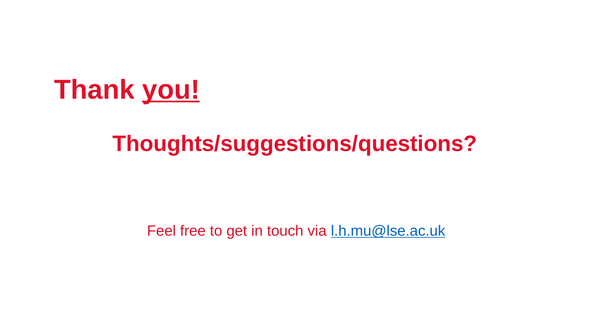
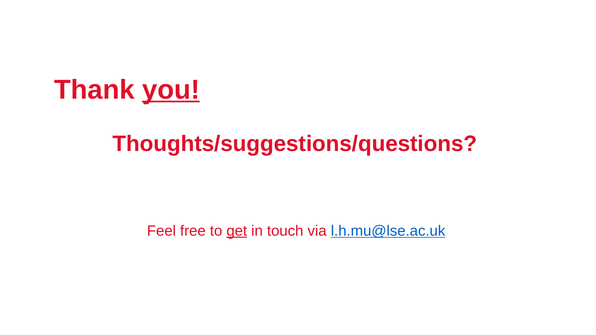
get underline: none -> present (237, 231)
